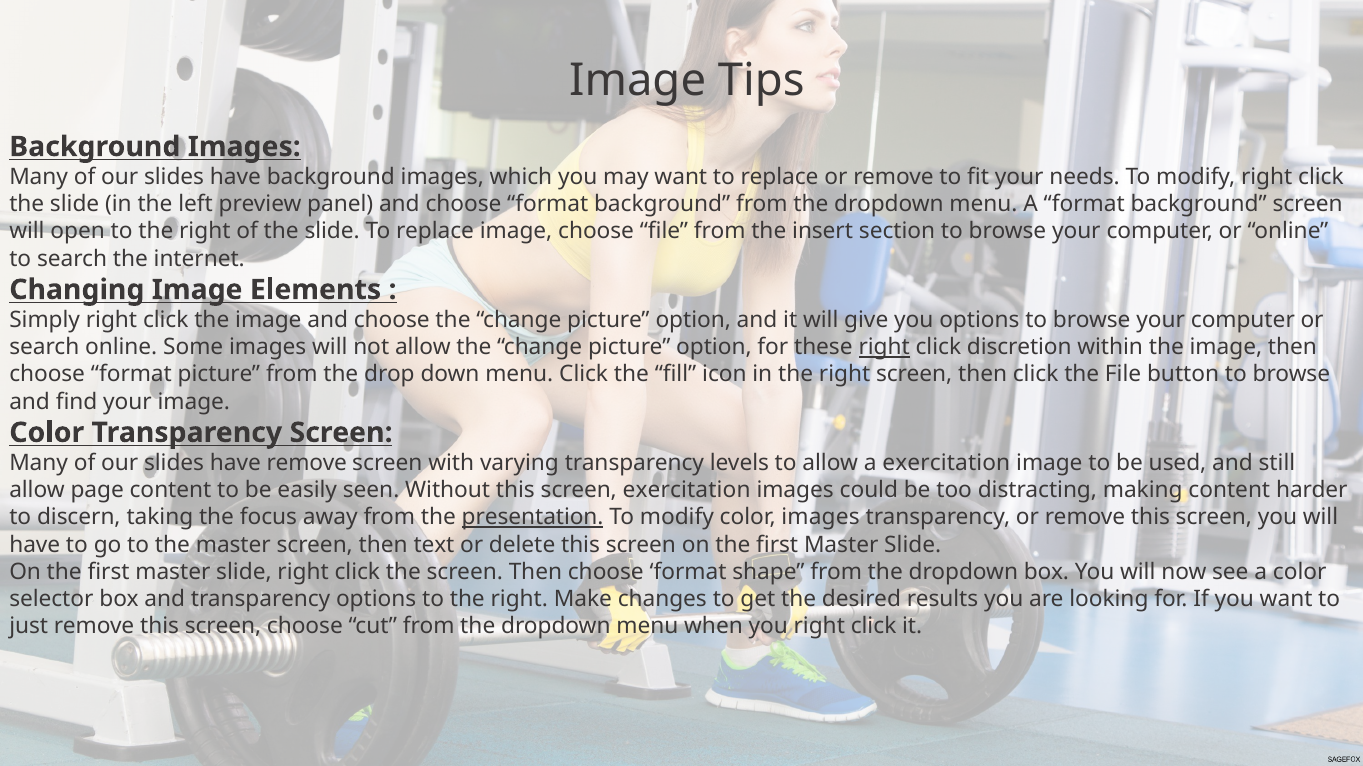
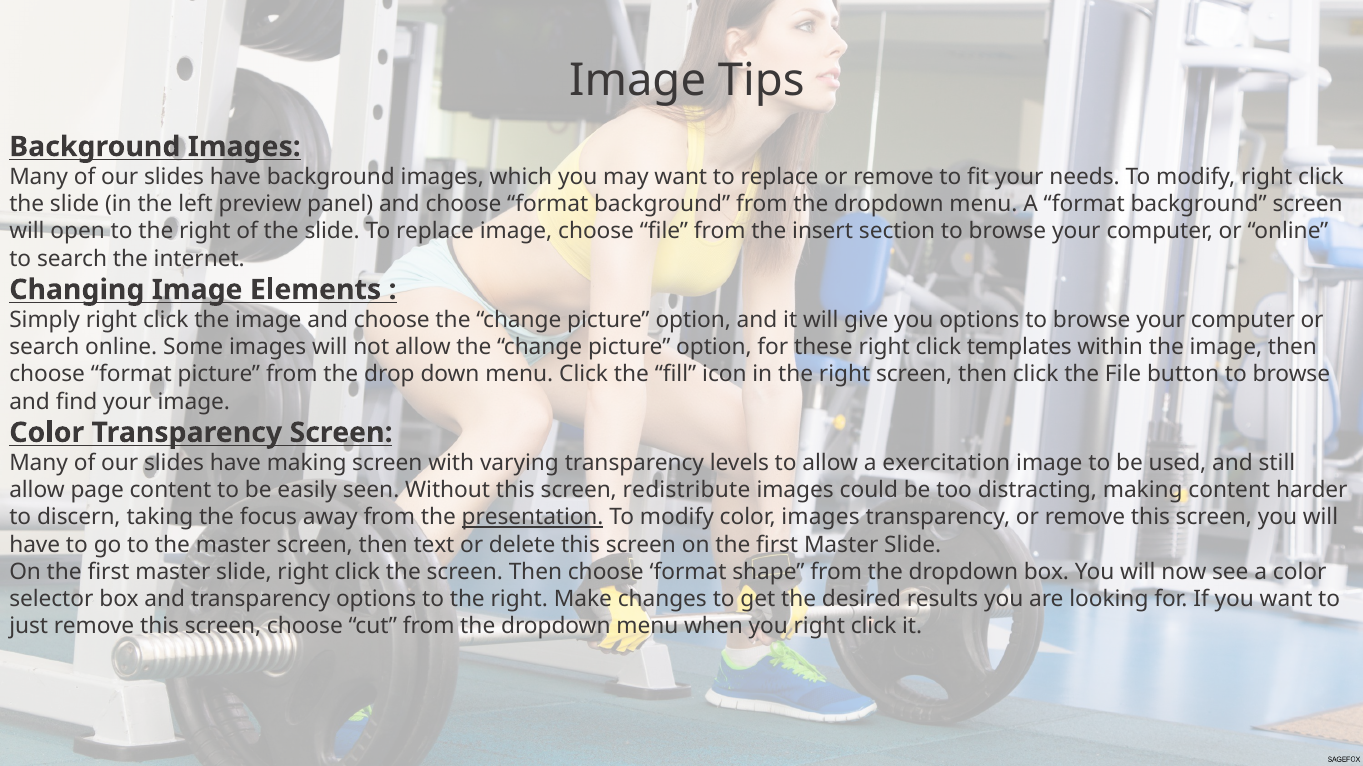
right underline: present -> none (884, 347)
discretion: discretion -> templates (1019, 347)
have remove: remove -> making (307, 463)
screen exercitation: exercitation -> redistribute (687, 491)
